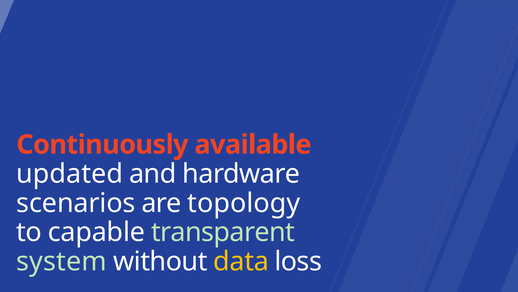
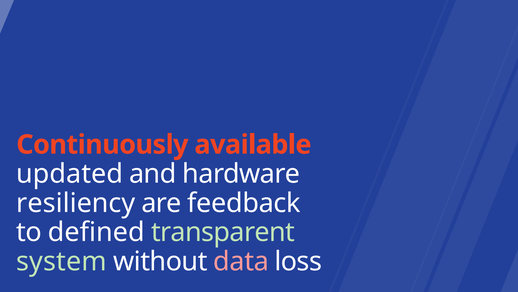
scenarios: scenarios -> resiliency (76, 203)
topology: topology -> feedback (244, 203)
capable: capable -> defined (96, 232)
data colour: yellow -> pink (241, 261)
